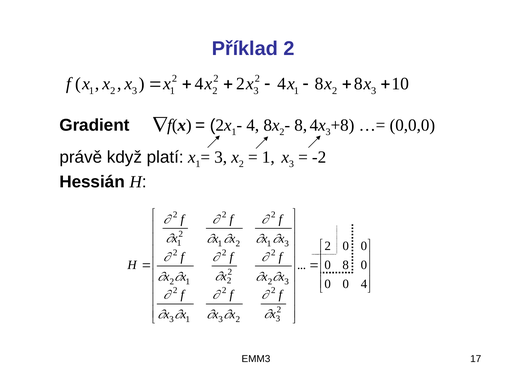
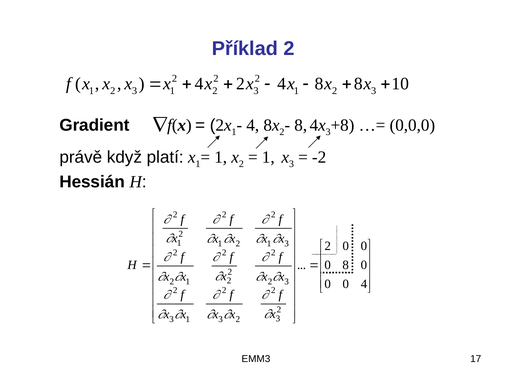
3: 3 -> 1 (221, 157)
